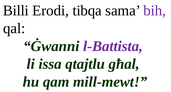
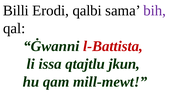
tibqa: tibqa -> qalbi (87, 11)
l-Battista colour: purple -> red (113, 46)
għal: għal -> jkun (124, 64)
